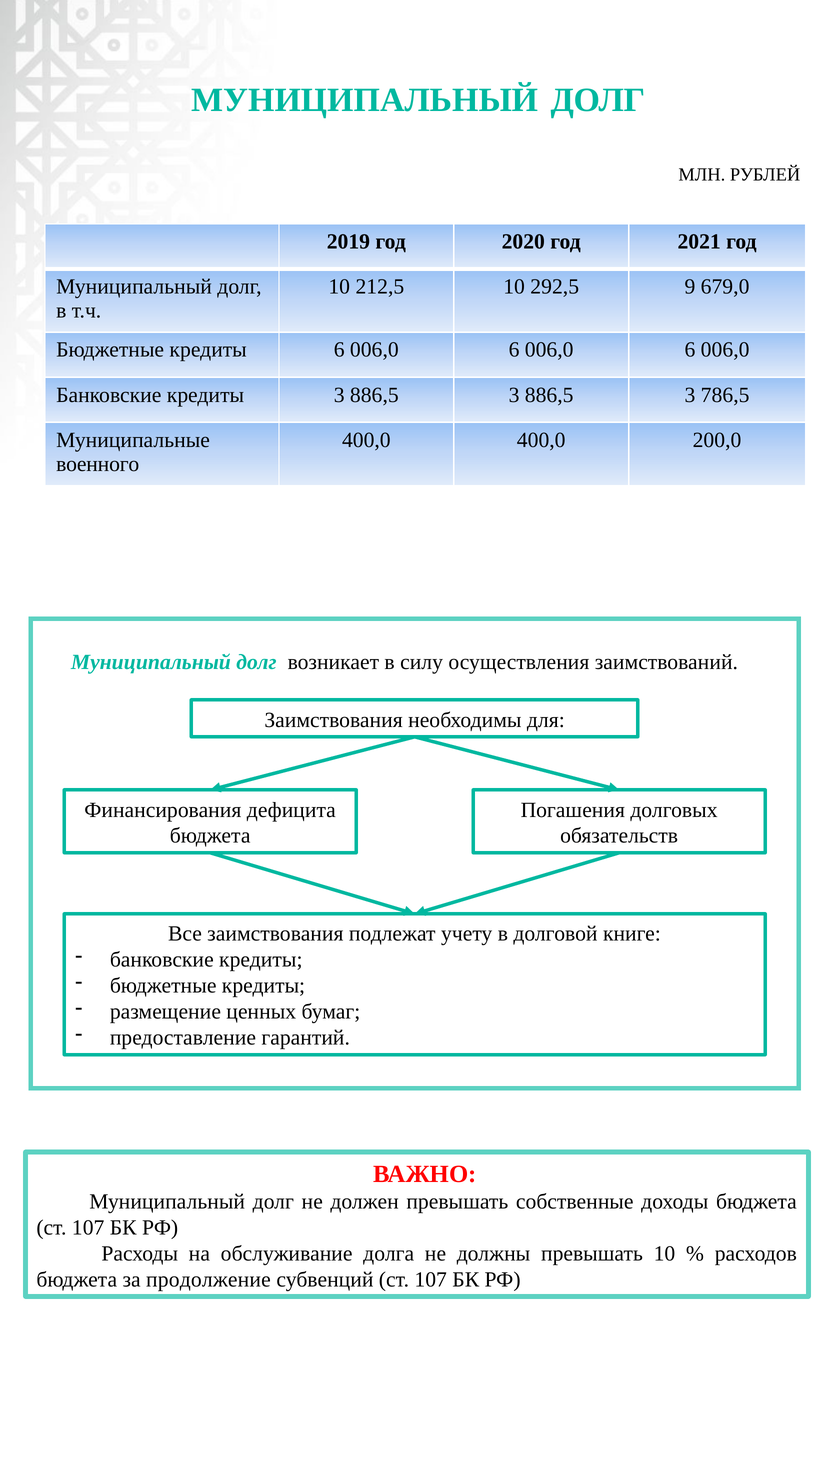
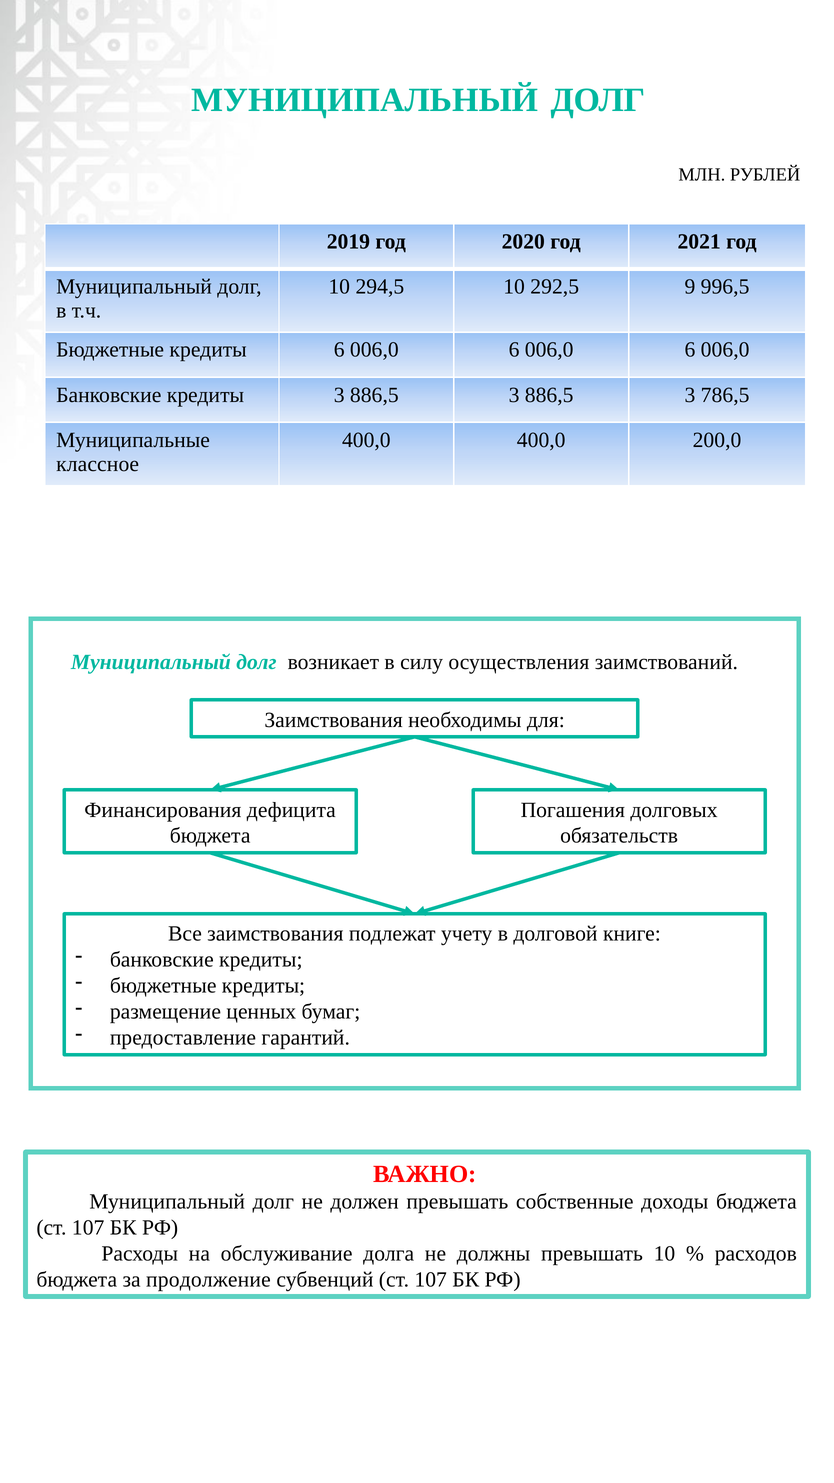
212,5: 212,5 -> 294,5 (380, 287)
679,0: 679,0 -> 996,5 (725, 287)
военного: военного -> классное (98, 464)
